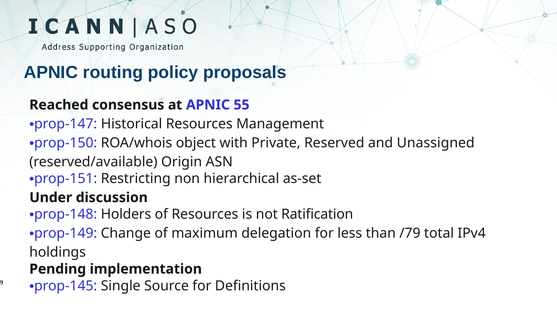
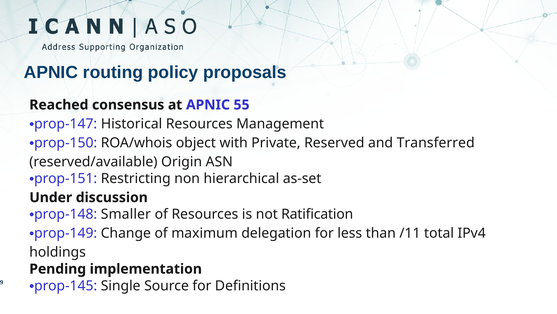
Unassigned: Unassigned -> Transferred (436, 143)
Holders: Holders -> Smaller (126, 214)
/79: /79 -> /11 (410, 233)
